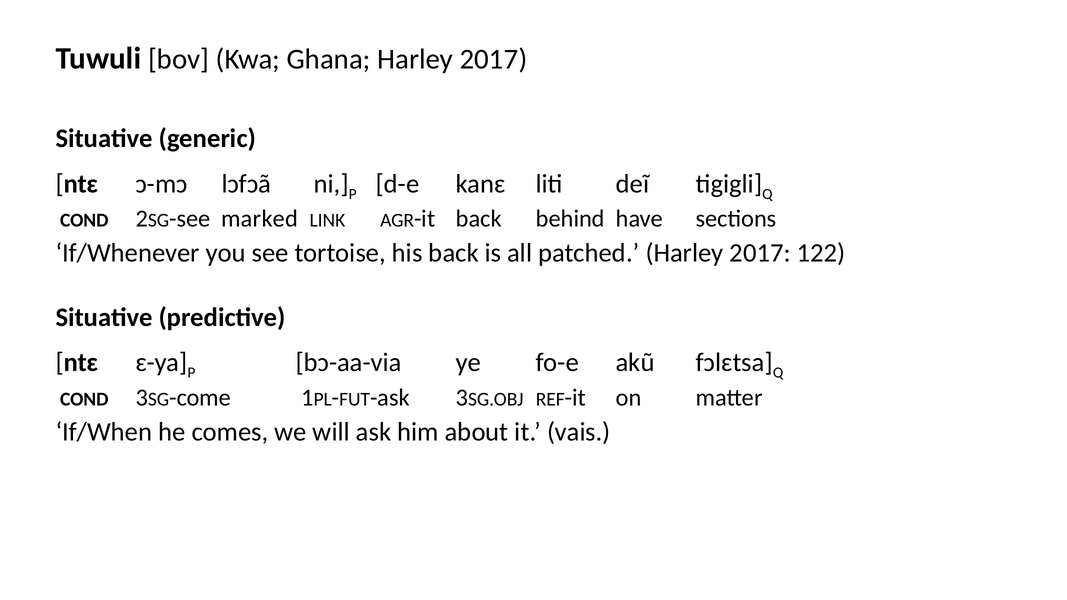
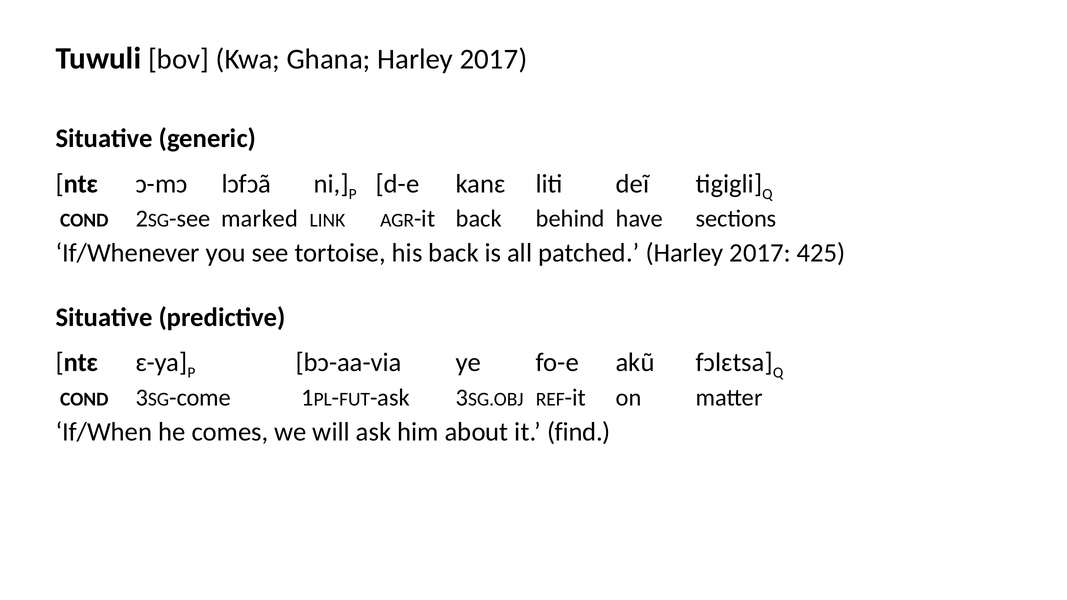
122: 122 -> 425 (821, 253)
vais: vais -> find (579, 432)
